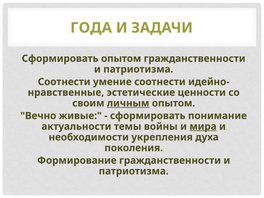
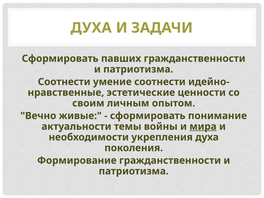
ГОДА: ГОДА -> ДУХА (91, 28)
Сформировать опытом: опытом -> павших (121, 59)
личным underline: present -> none (128, 103)
